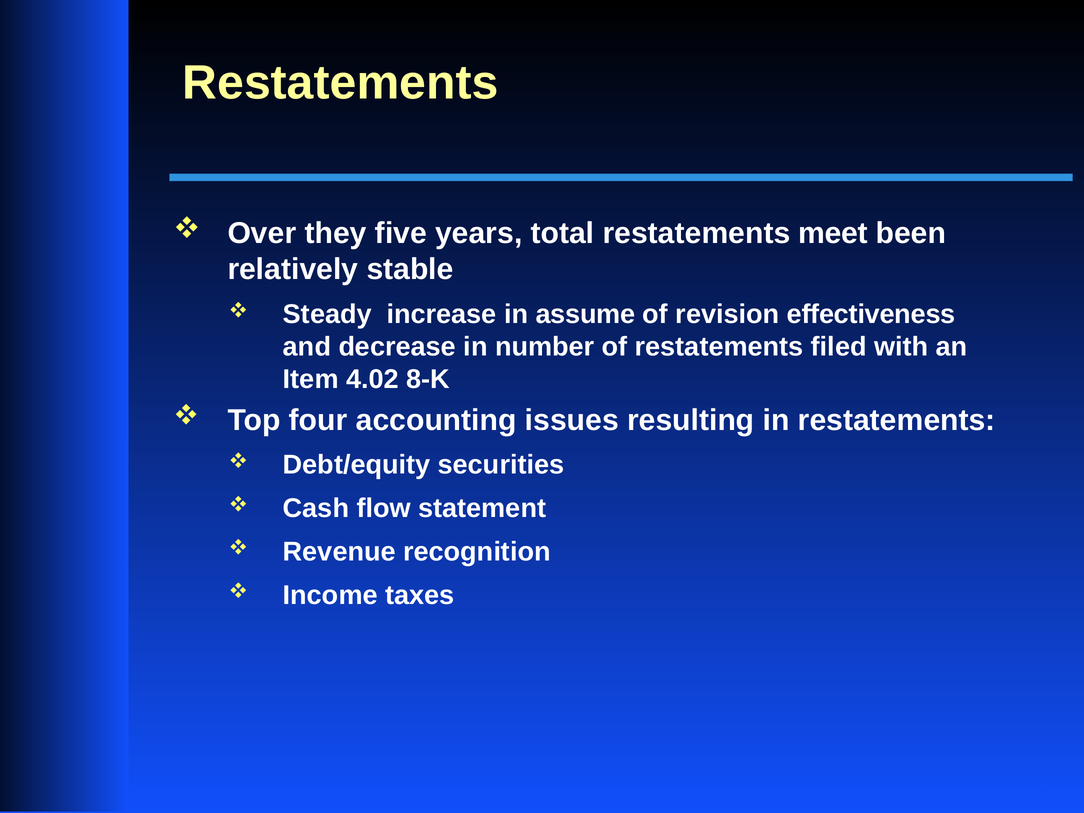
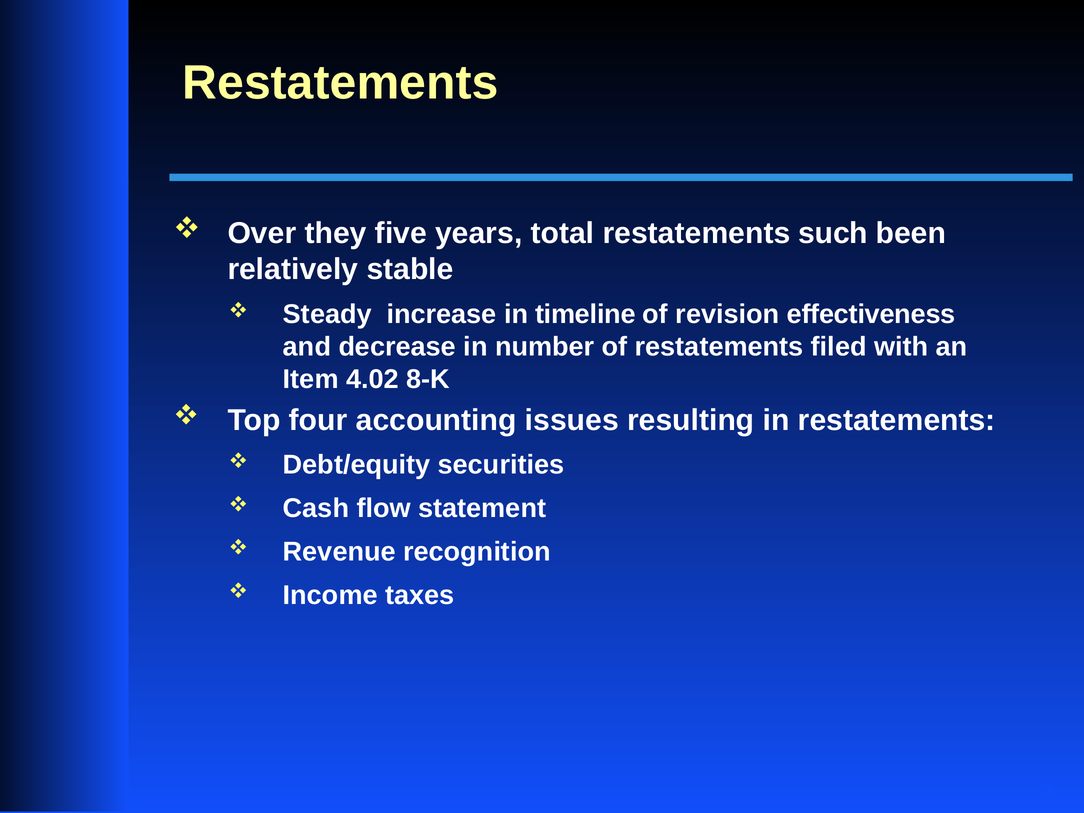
meet: meet -> such (833, 233)
assume: assume -> timeline (585, 314)
